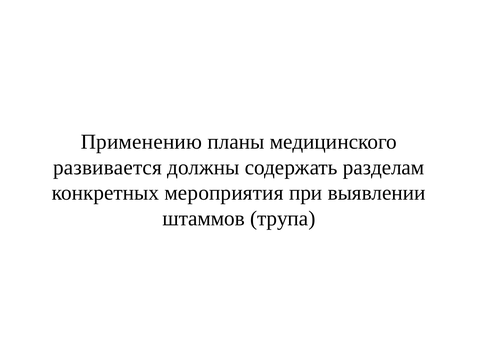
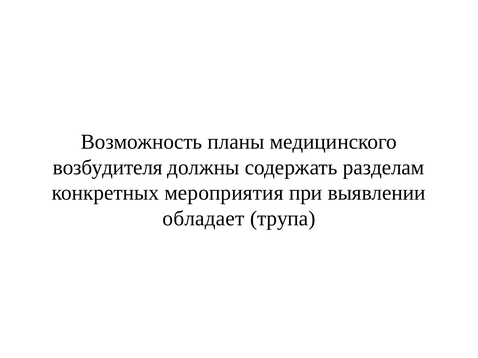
Применению: Применению -> Возможность (142, 142)
развивается: развивается -> возбудителя (108, 168)
штаммов: штаммов -> обладает (203, 219)
